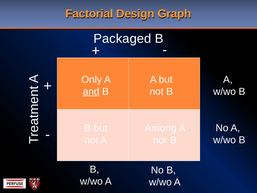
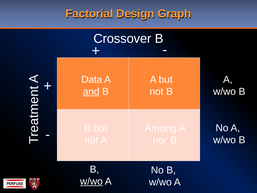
Packaged: Packaged -> Crossover (122, 39)
Only: Only -> Data (92, 80)
w/wo underline: none -> present (91, 181)
